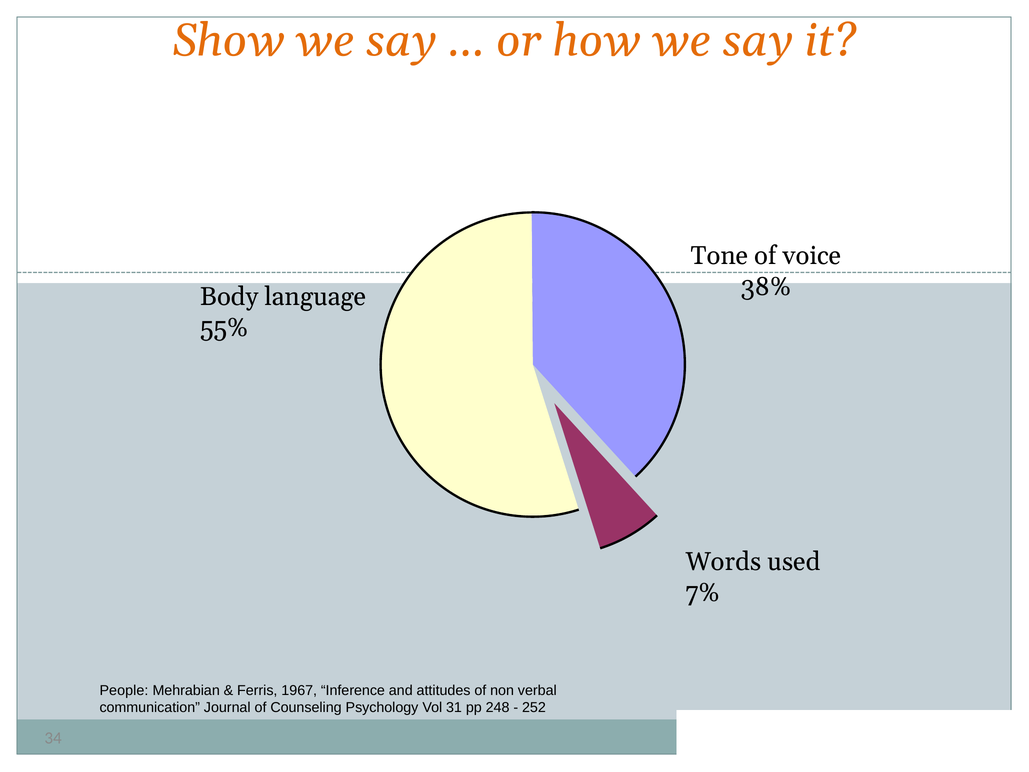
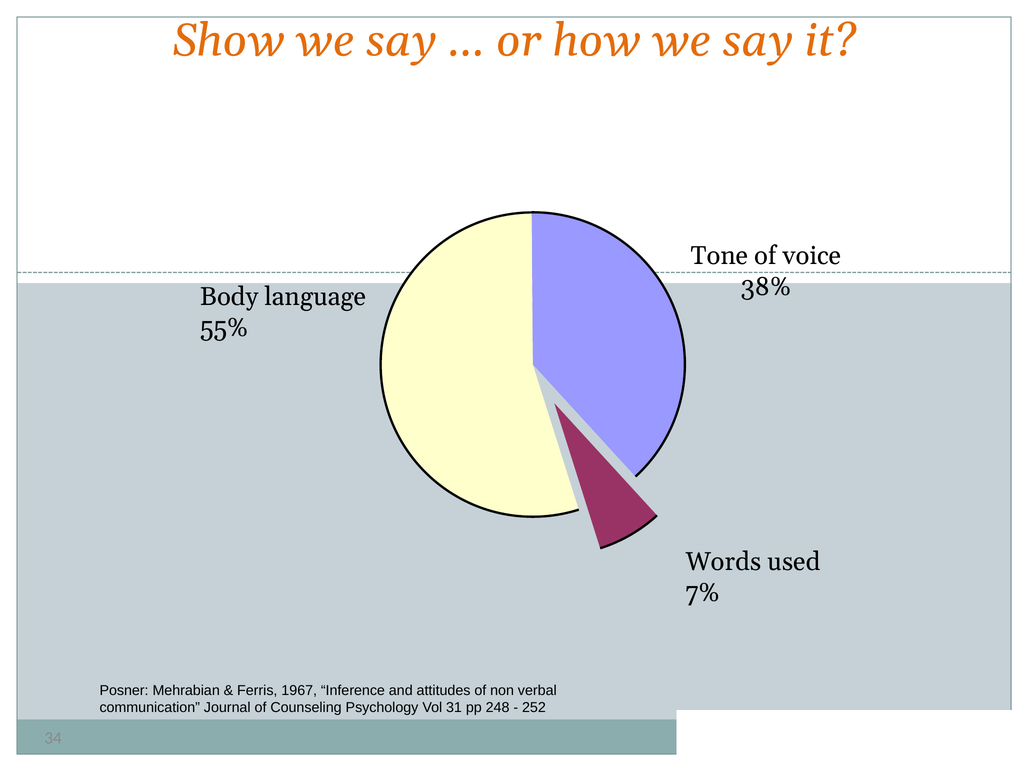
People: People -> Posner (124, 690)
